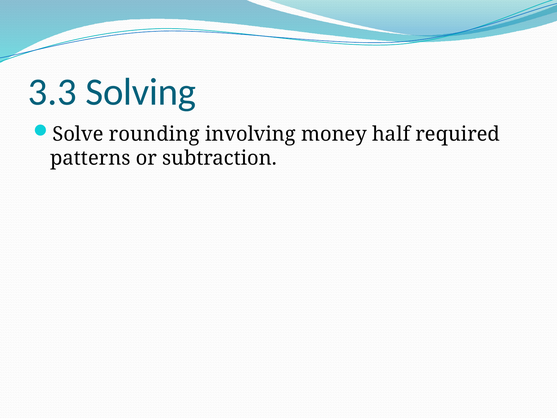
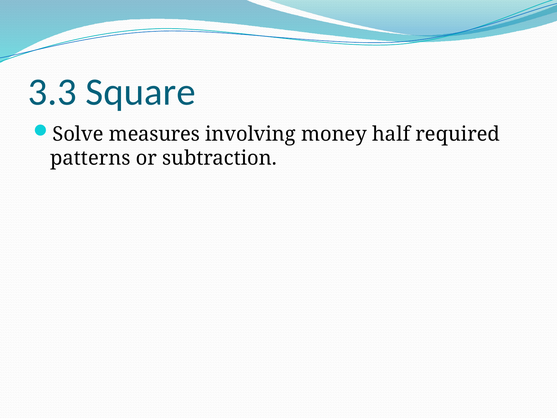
Solving: Solving -> Square (141, 92)
rounding: rounding -> measures (154, 134)
